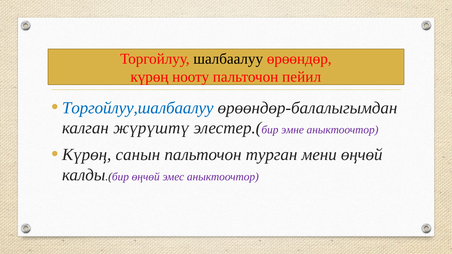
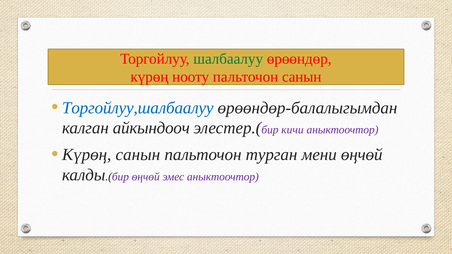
шалбаалуу colour: black -> green (228, 59)
пальточон пейил: пейил -> санын (302, 77)
жүрүштү: жүрүштү -> айкындооч (151, 128)
эмне: эмне -> кичи (292, 130)
